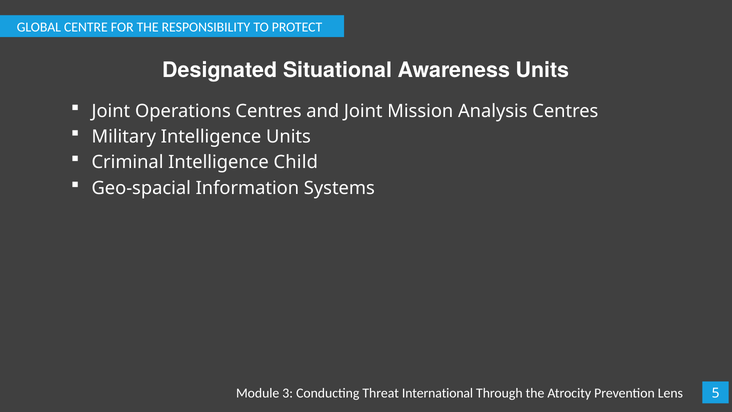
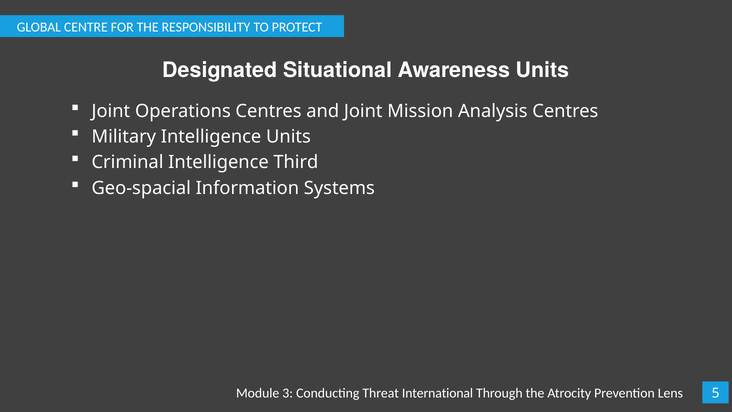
Child: Child -> Third (296, 162)
